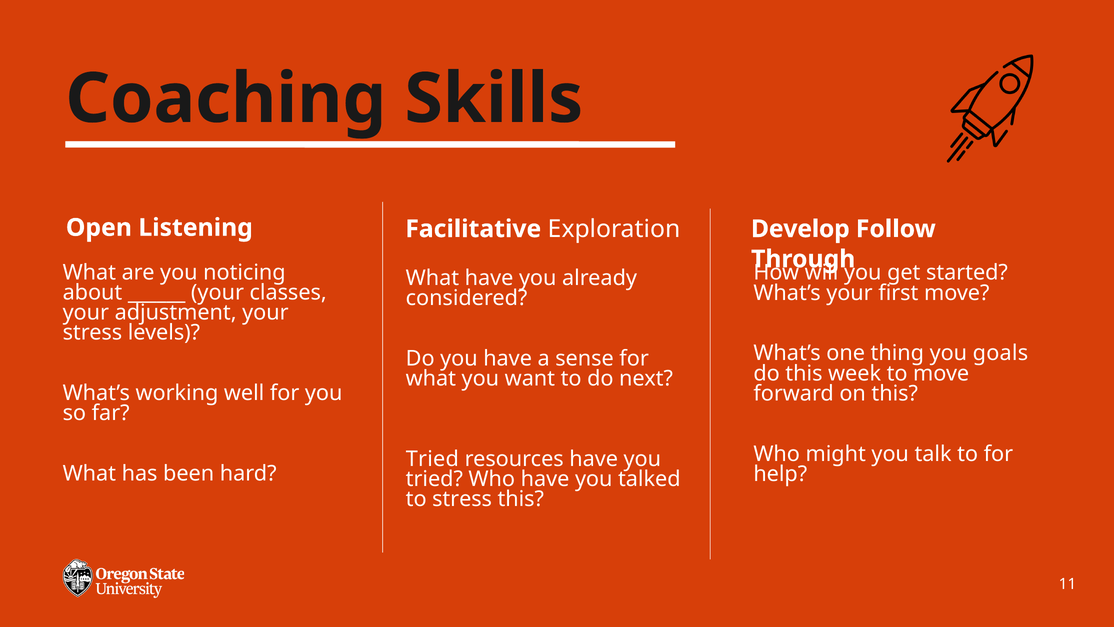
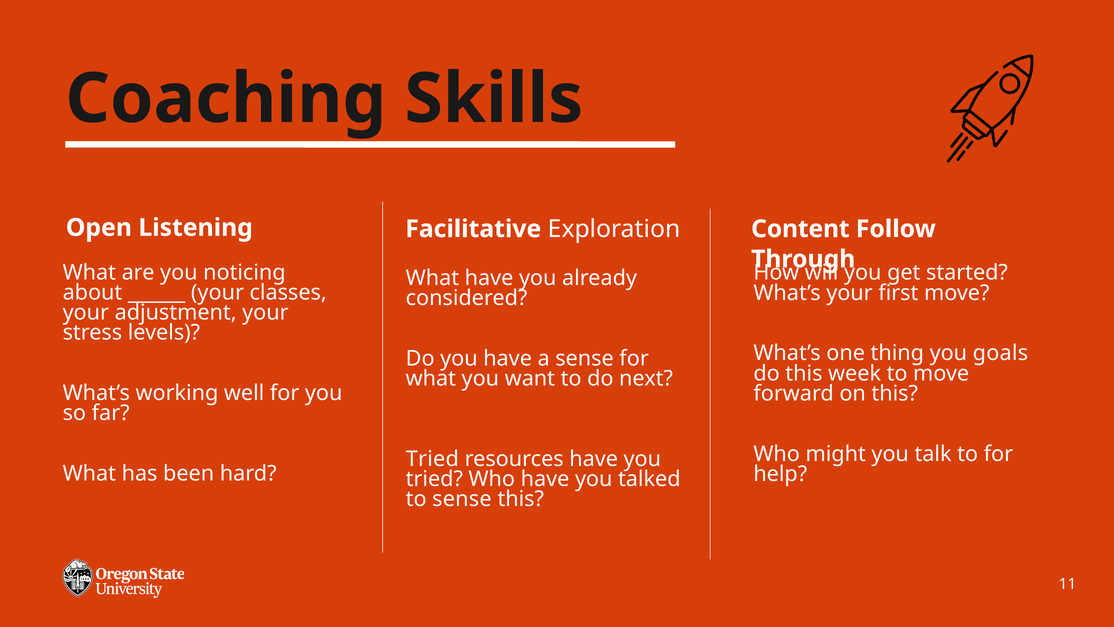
Develop: Develop -> Content (800, 229)
to stress: stress -> sense (462, 499)
